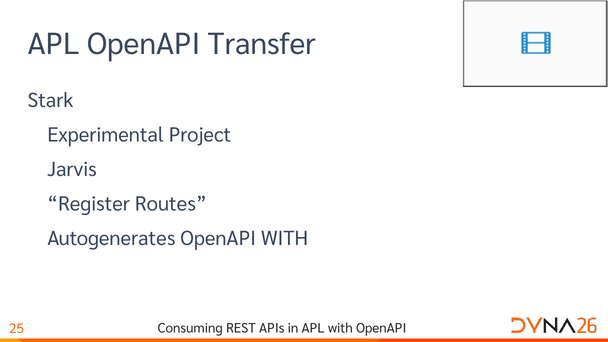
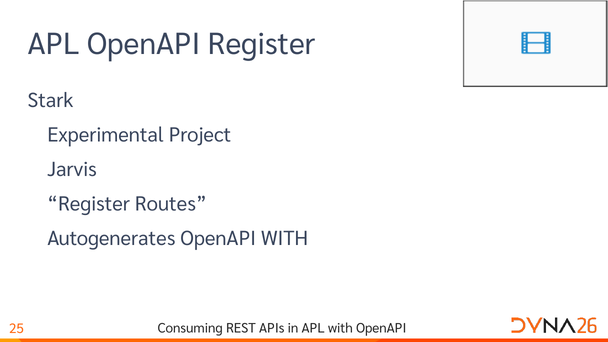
OpenAPI Transfer: Transfer -> Register (262, 44)
